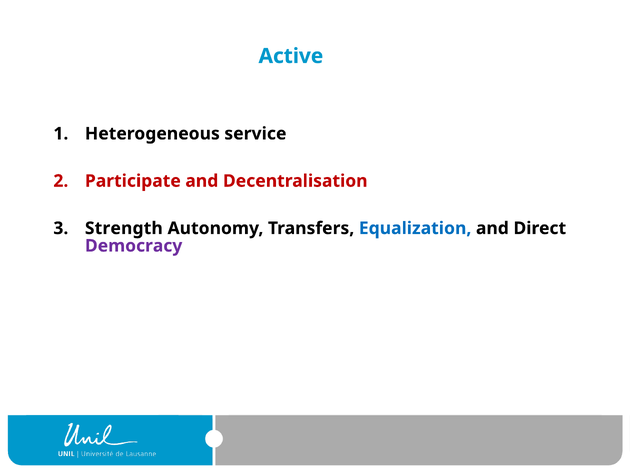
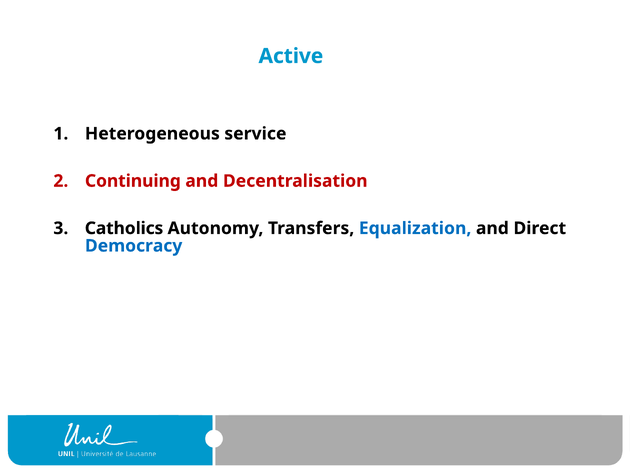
Participate: Participate -> Continuing (133, 181)
Strength: Strength -> Catholics (124, 228)
Democracy colour: purple -> blue (134, 246)
